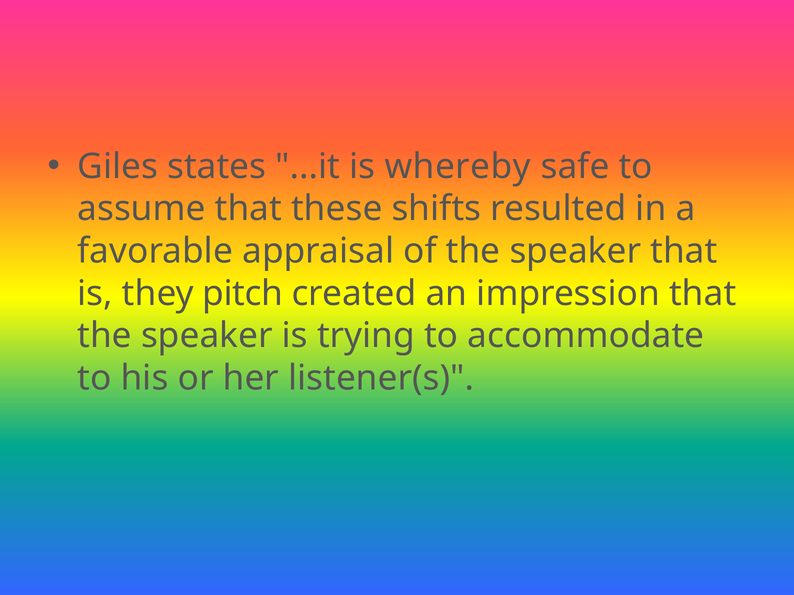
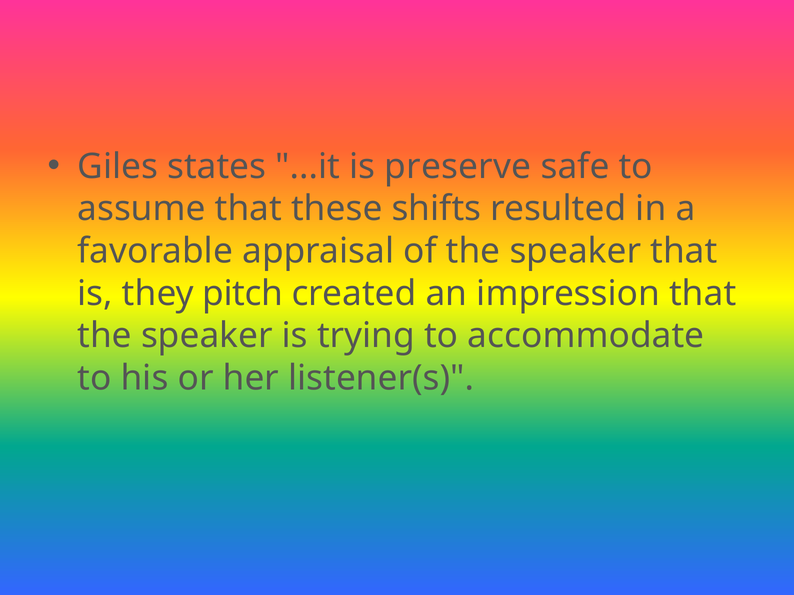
whereby: whereby -> preserve (458, 167)
